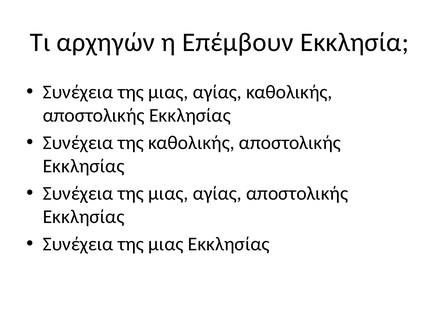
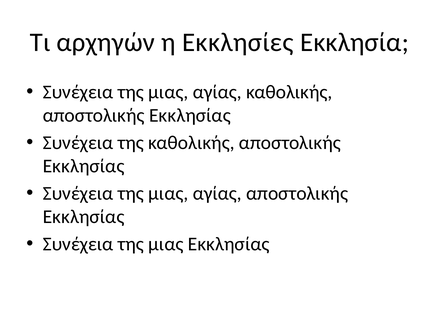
Επέμβουν: Επέμβουν -> Εκκλησίες (238, 42)
